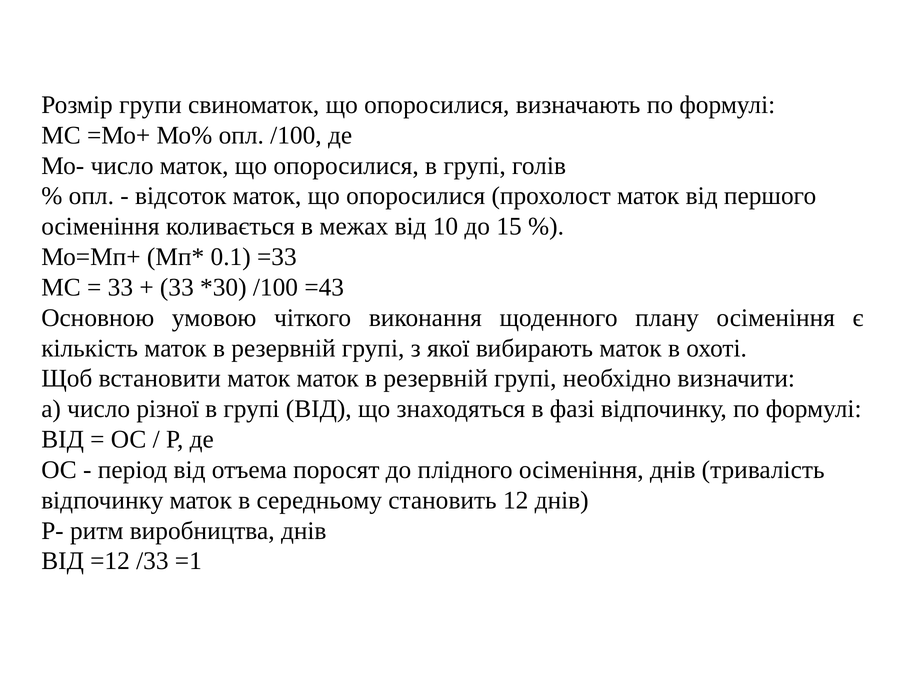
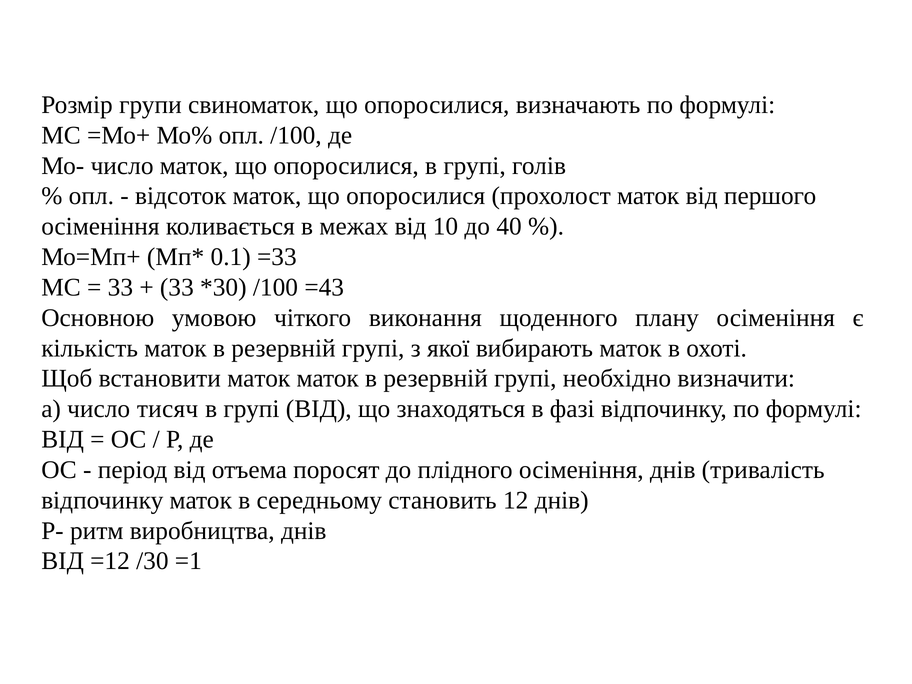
15: 15 -> 40 (509, 227)
різної: різної -> тисяч (168, 409)
/33: /33 -> /30 (152, 561)
